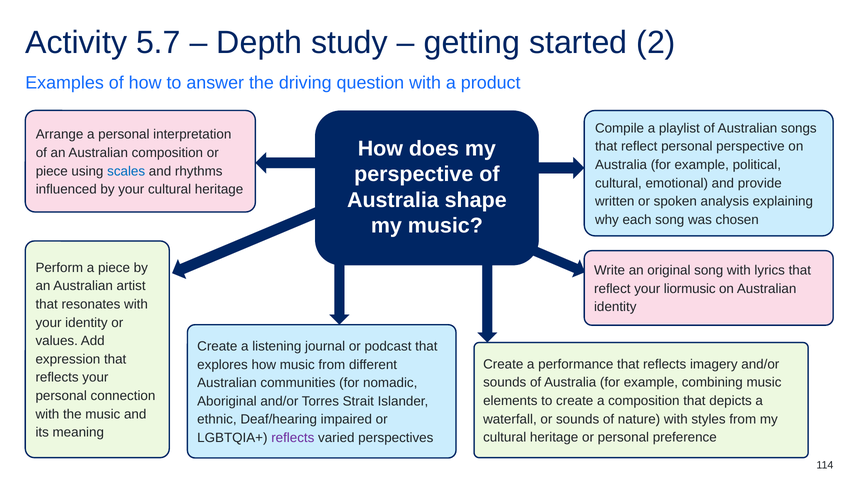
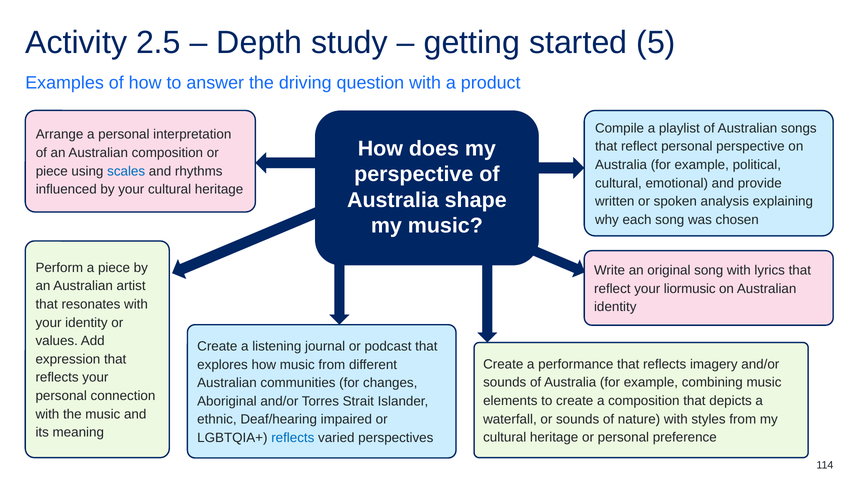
5.7: 5.7 -> 2.5 (158, 43)
2: 2 -> 5 (656, 43)
nomadic: nomadic -> changes (390, 383)
reflects colour: purple -> blue (293, 438)
